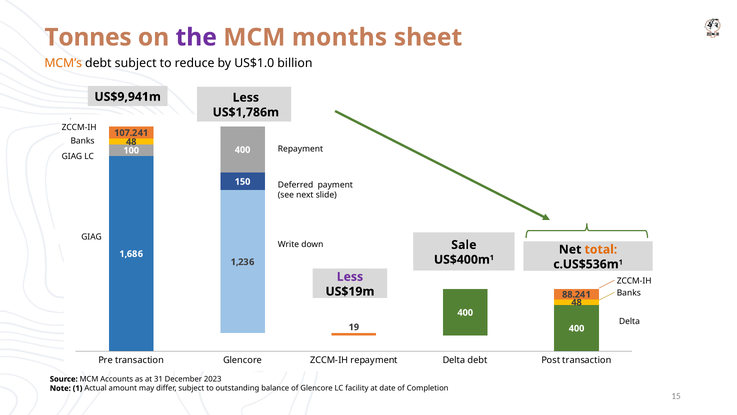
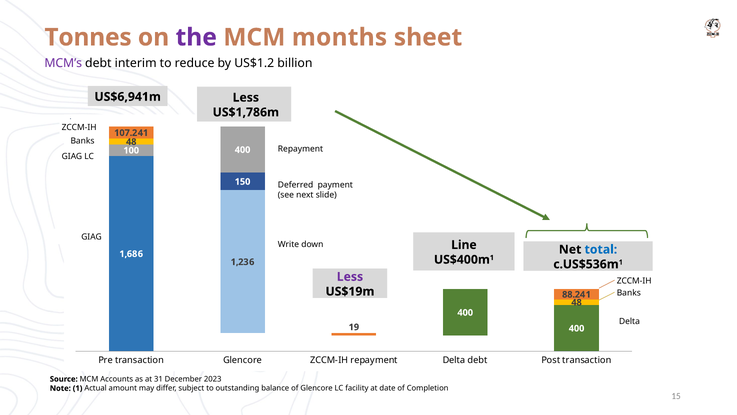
MCM’s colour: orange -> purple (63, 63)
debt subject: subject -> interim (136, 63)
US$1.0: US$1.0 -> US$1.2 (254, 63)
US$9,941m: US$9,941m -> US$6,941m (128, 97)
Sale: Sale -> Line (464, 245)
total colour: orange -> blue (601, 249)
